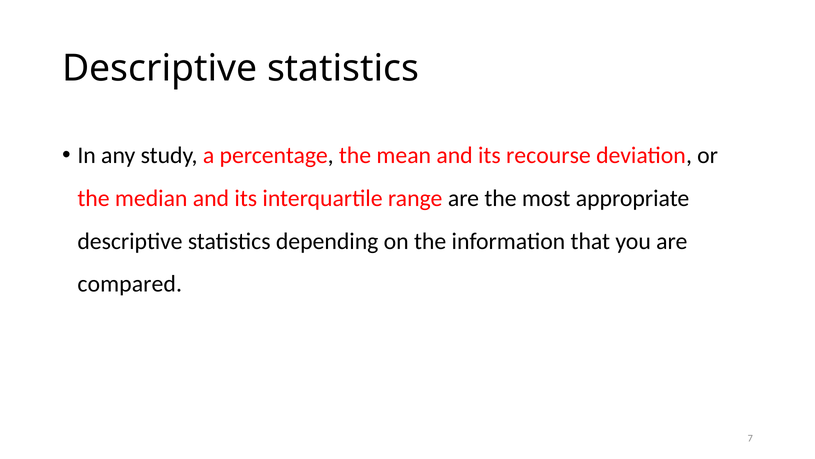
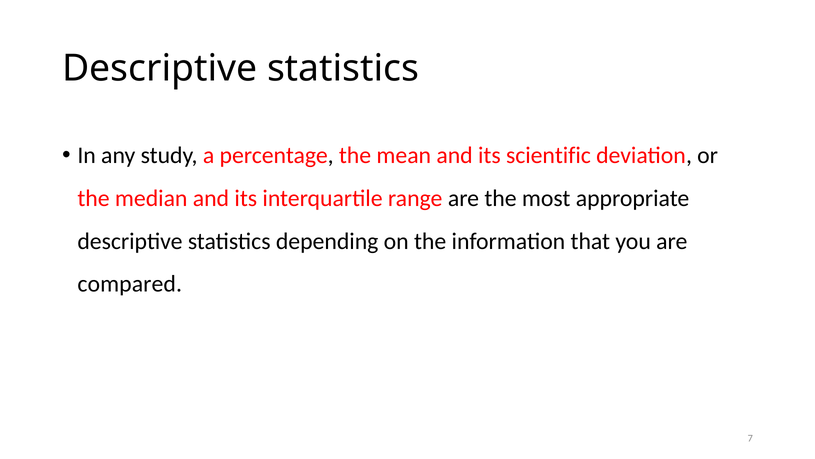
recourse: recourse -> scientific (548, 155)
